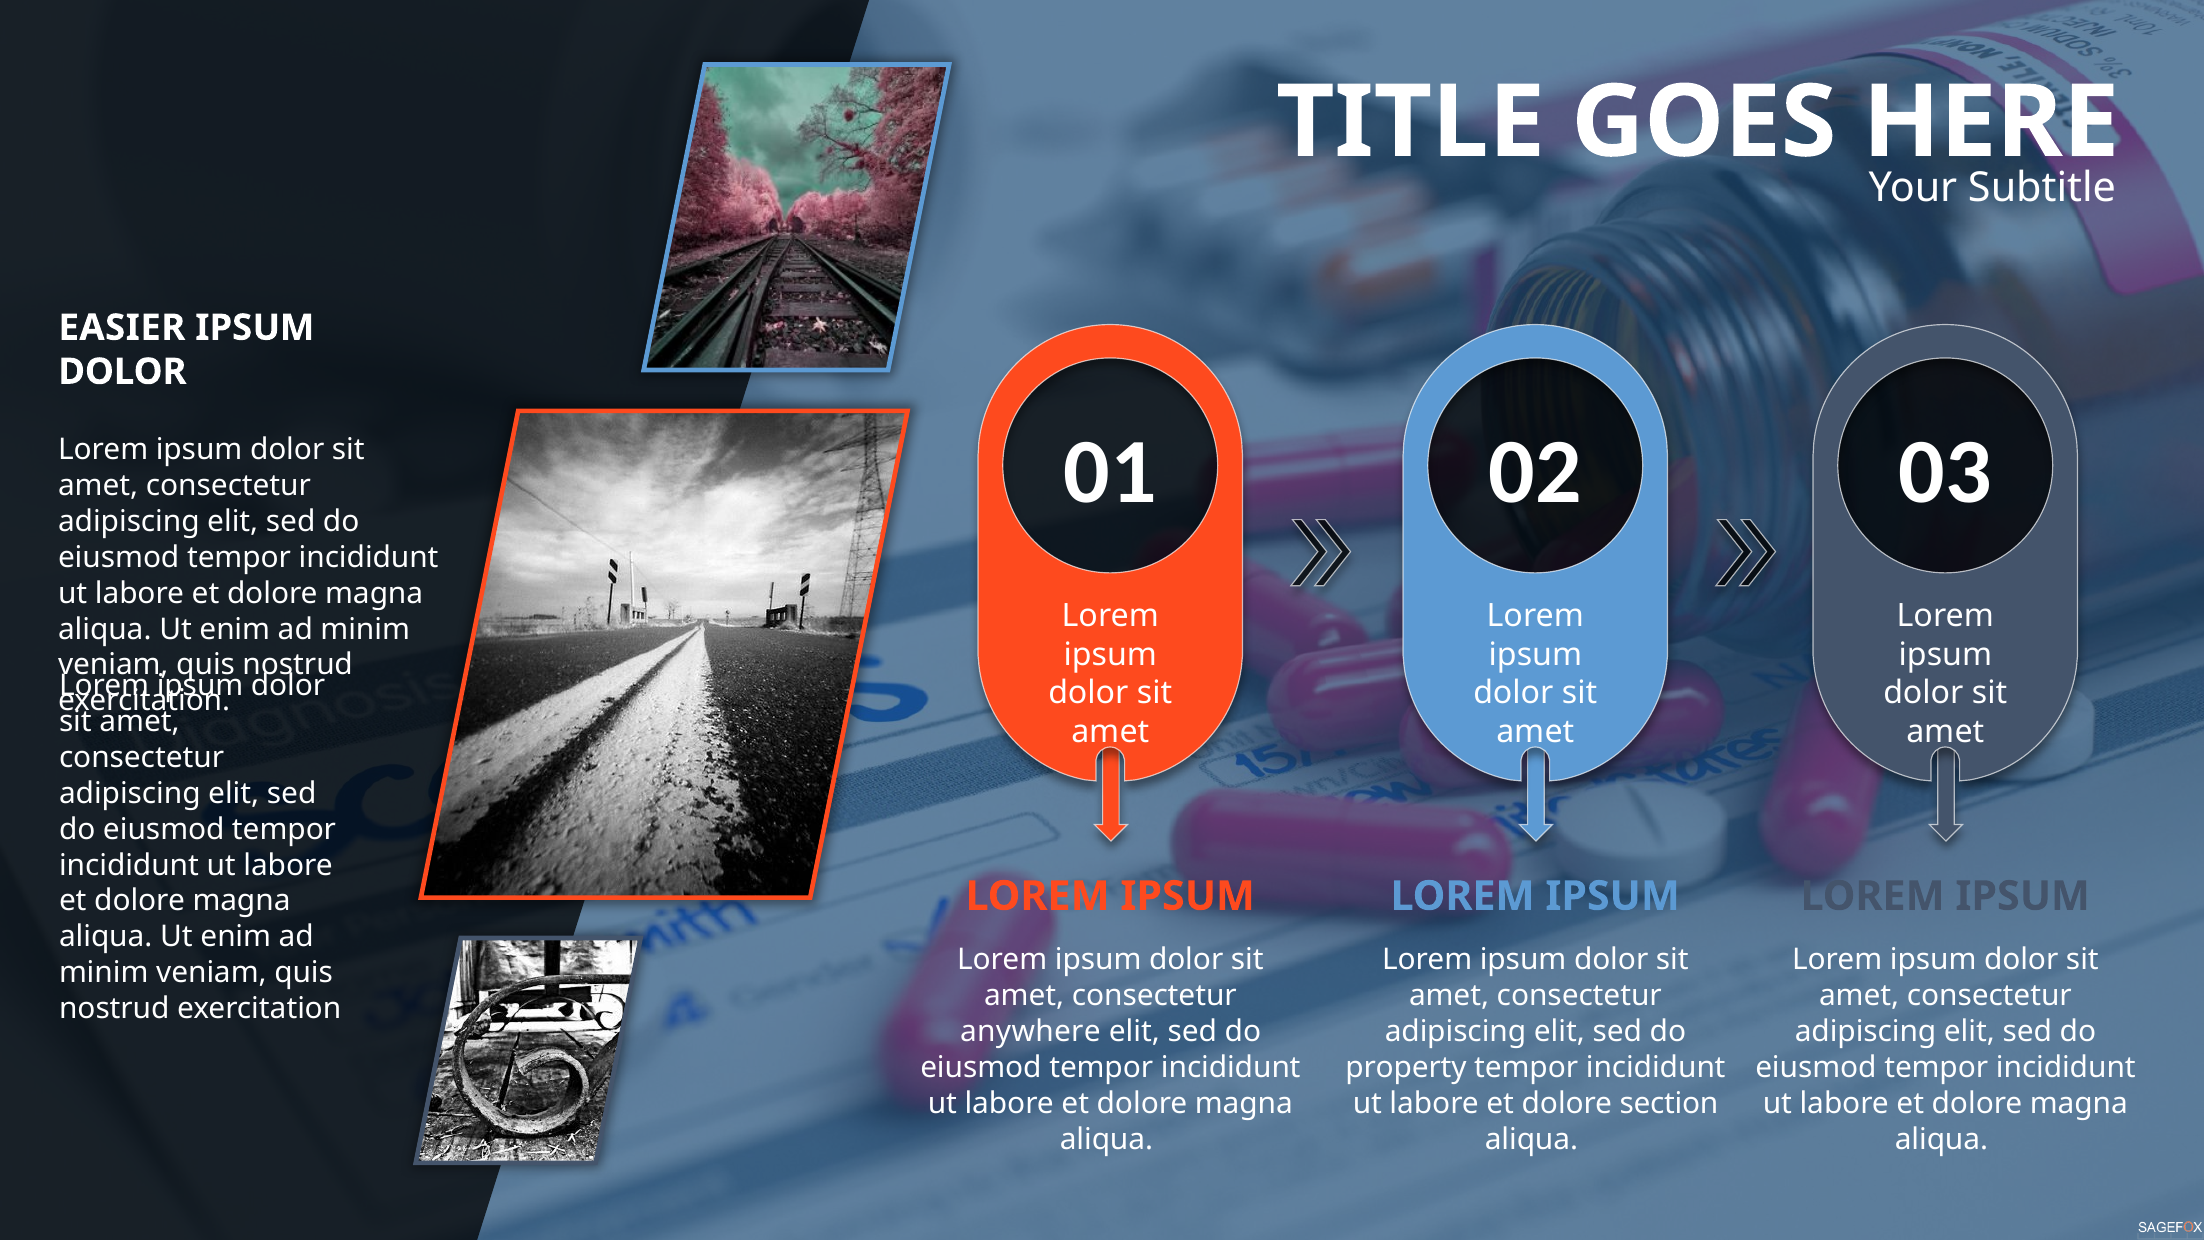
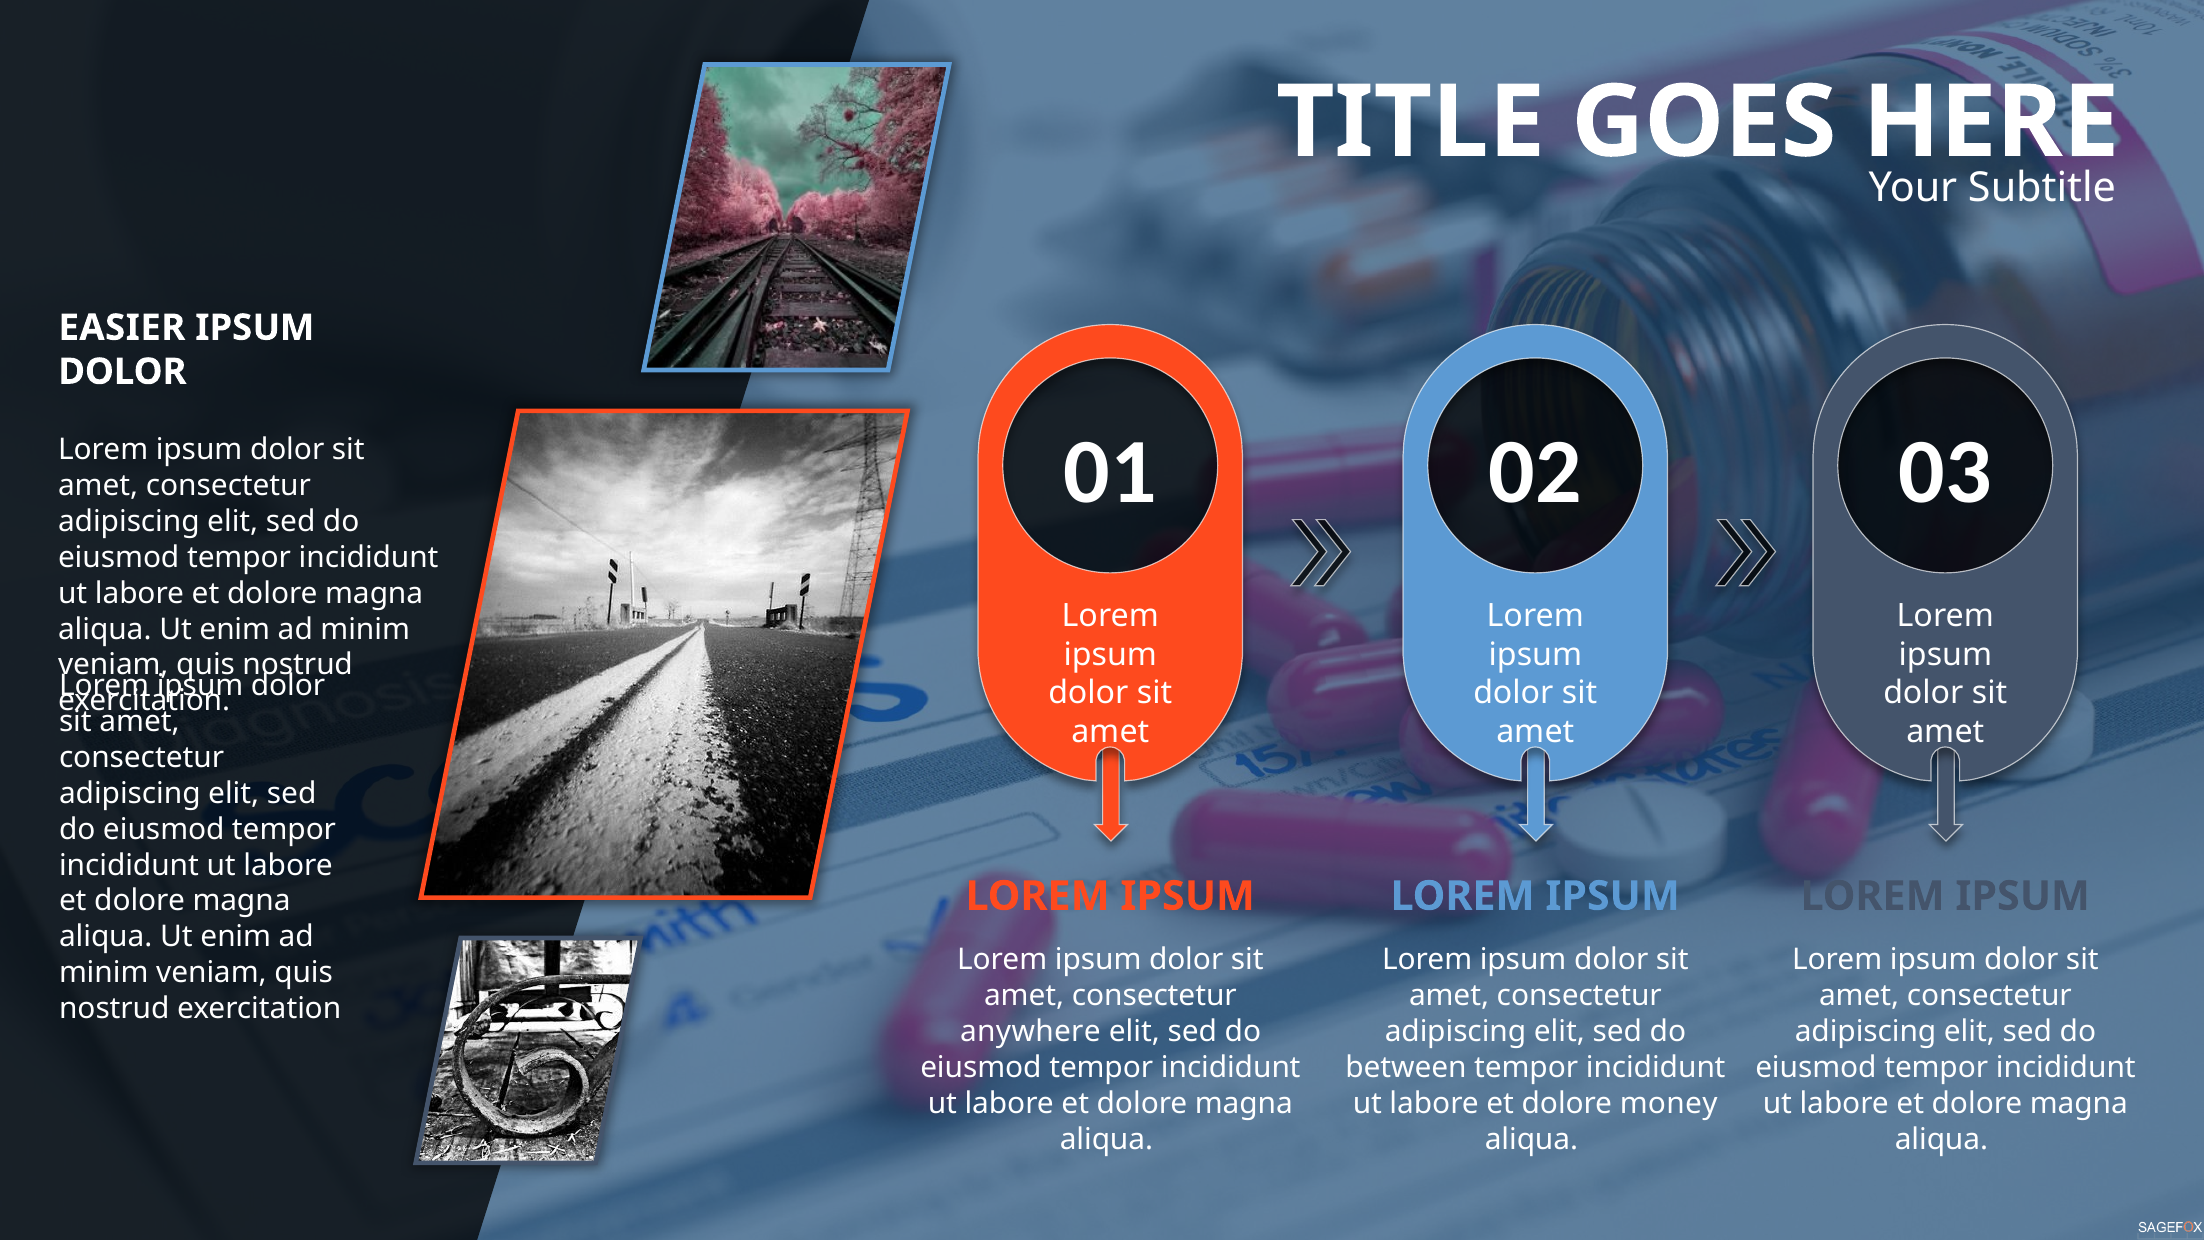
property: property -> between (1406, 1067)
section: section -> money (1669, 1103)
